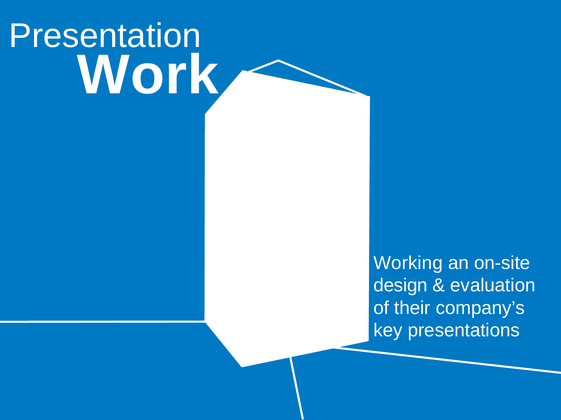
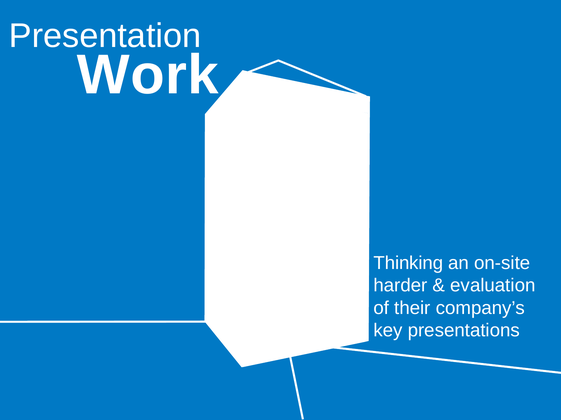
Working: Working -> Thinking (408, 264)
design: design -> harder (400, 286)
